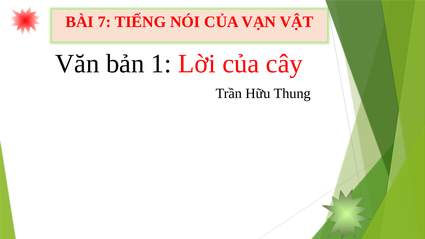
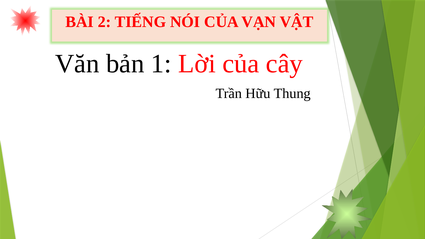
7: 7 -> 2 (104, 22)
